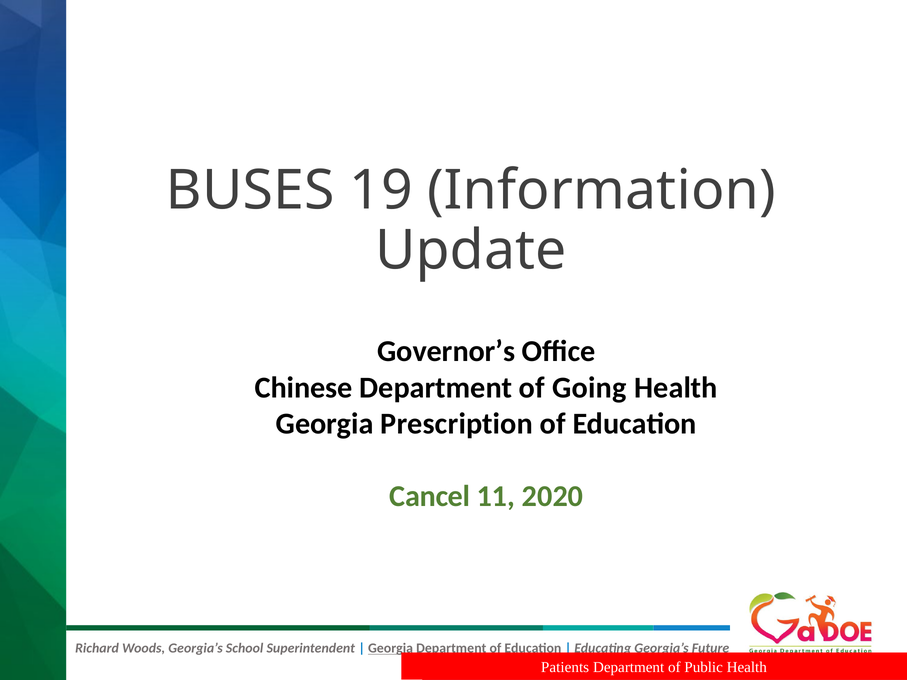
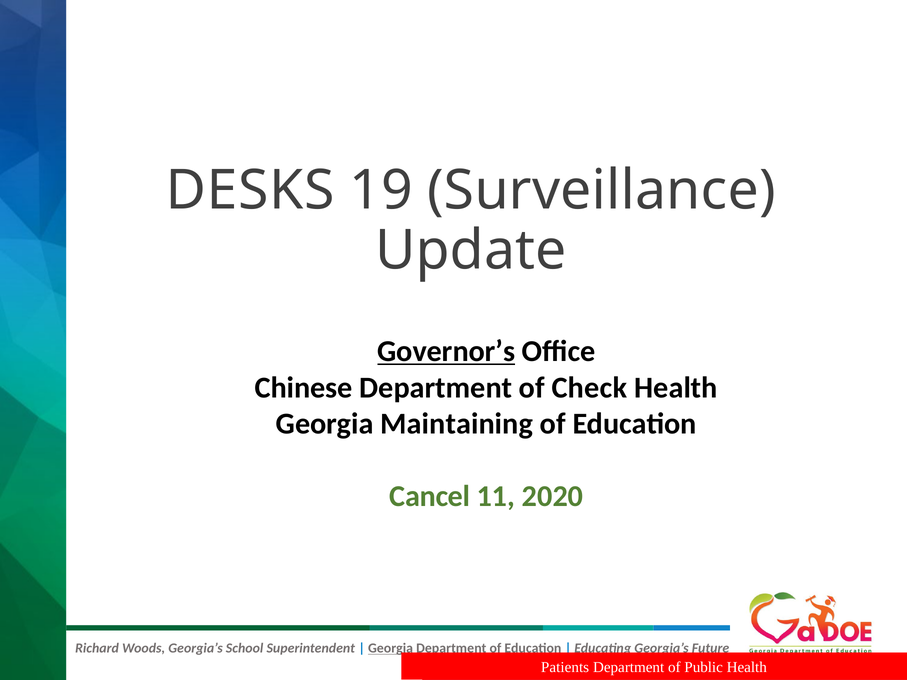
BUSES: BUSES -> DESKS (250, 191)
Information: Information -> Surveillance (601, 191)
Governor’s underline: none -> present (446, 351)
Going: Going -> Check (589, 388)
Prescription: Prescription -> Maintaining (457, 424)
